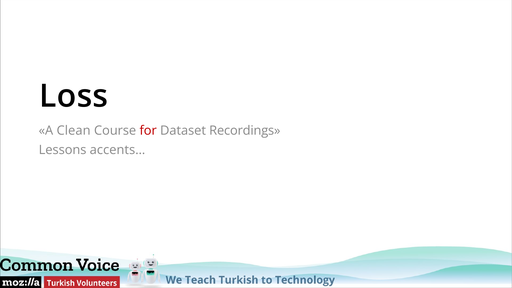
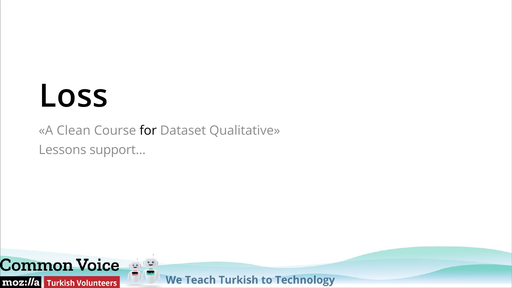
for colour: red -> black (148, 131)
Recordings: Recordings -> Qualitative (245, 131)
accents…: accents… -> support… (118, 150)
